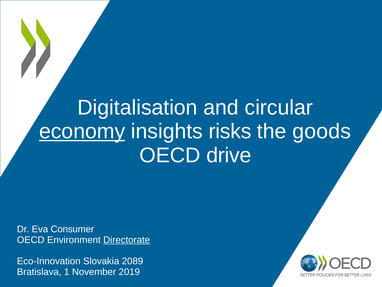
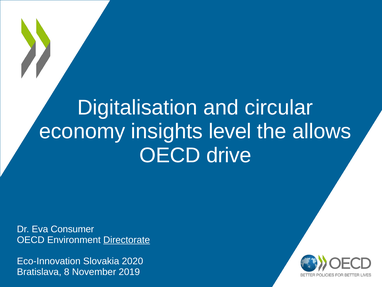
economy underline: present -> none (82, 131)
risks: risks -> level (230, 131)
goods: goods -> allows (322, 131)
2089: 2089 -> 2020 (132, 261)
1: 1 -> 8 (67, 271)
